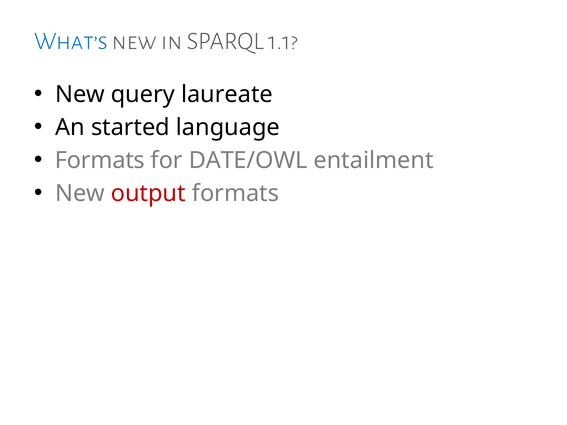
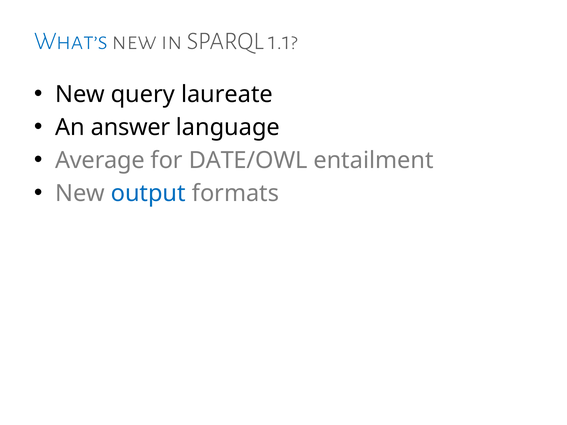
started: started -> answer (131, 127)
Formats: Formats -> Average (100, 160)
output colour: red -> blue (148, 194)
